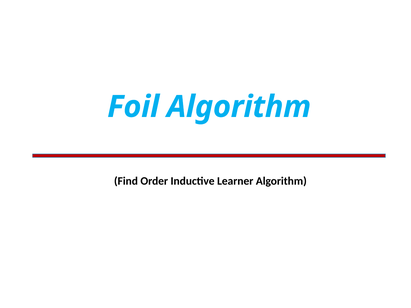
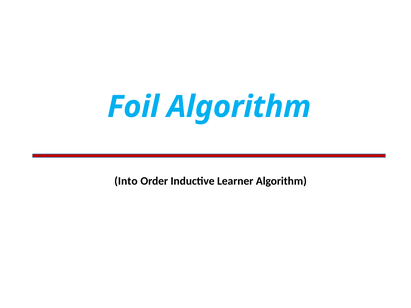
Find: Find -> Into (126, 181)
